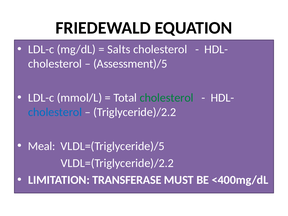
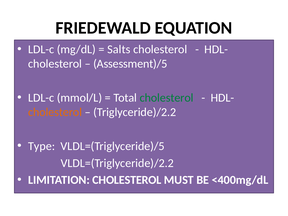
cholesterol colour: blue -> orange (55, 112)
Meal: Meal -> Type (42, 146)
LIMITATION TRANSFERASE: TRANSFERASE -> CHOLESTEROL (127, 180)
